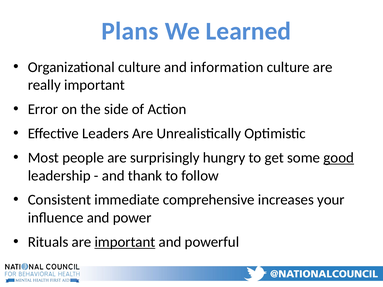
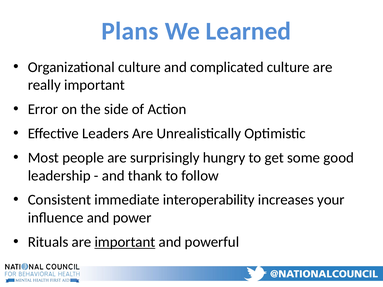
information: information -> complicated (227, 67)
good underline: present -> none (339, 158)
comprehensive: comprehensive -> interoperability (209, 200)
